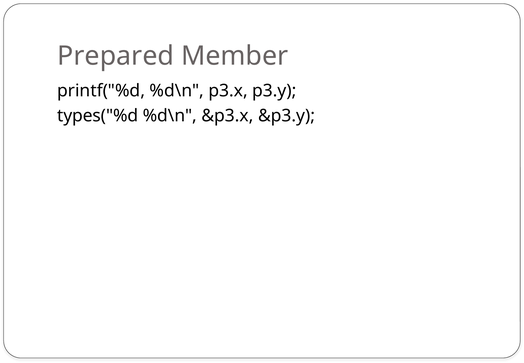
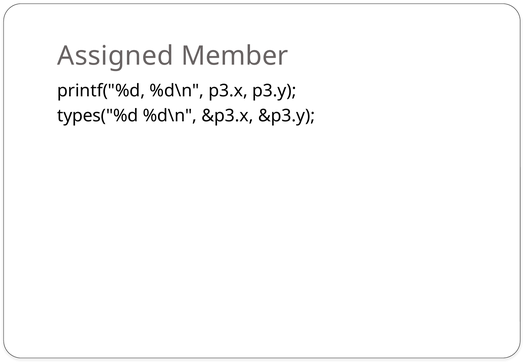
Prepared: Prepared -> Assigned (116, 56)
